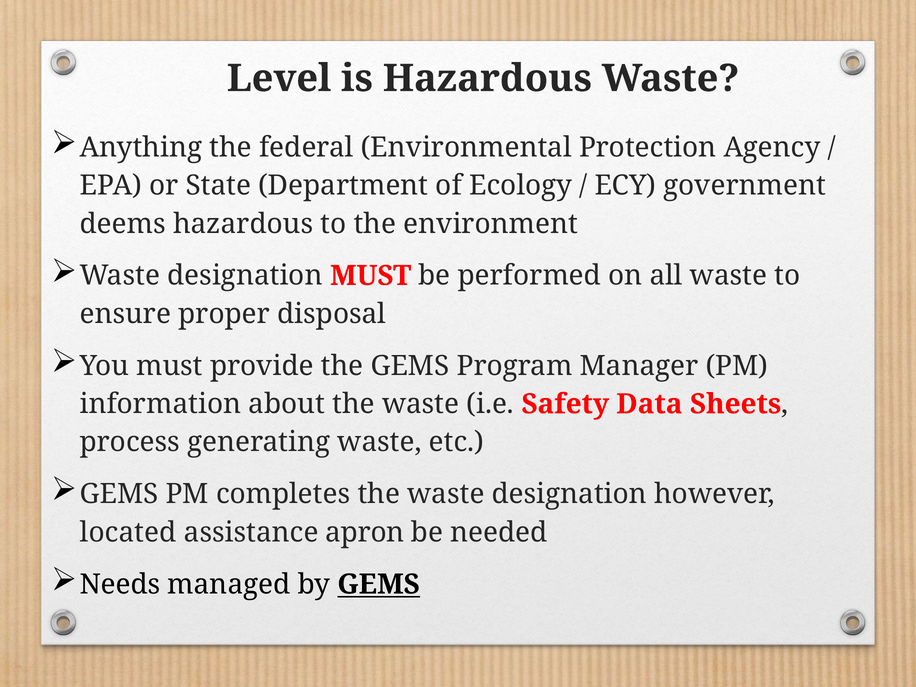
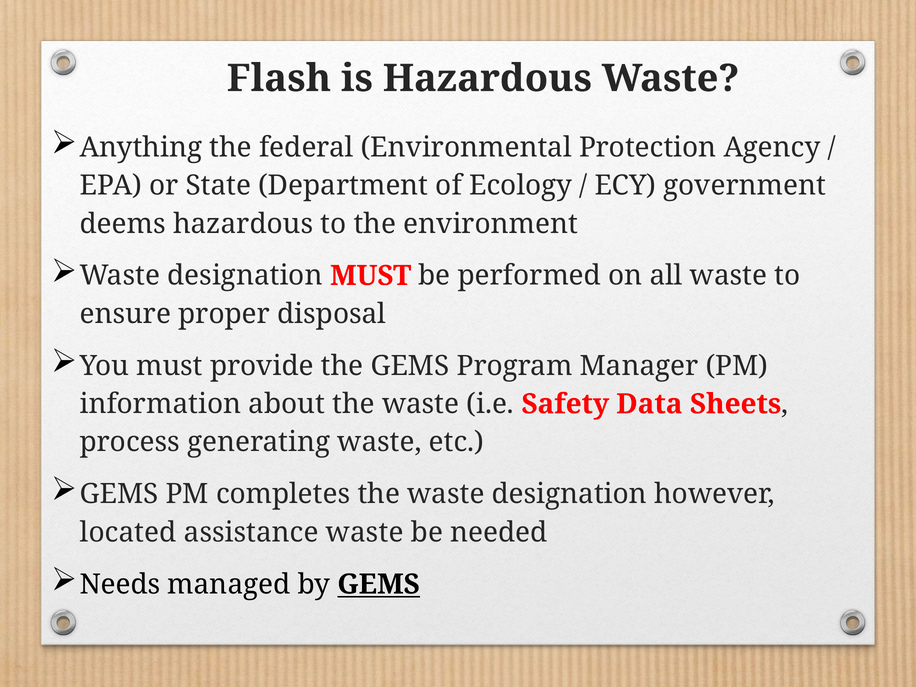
Level: Level -> Flash (279, 79)
assistance apron: apron -> waste (365, 532)
